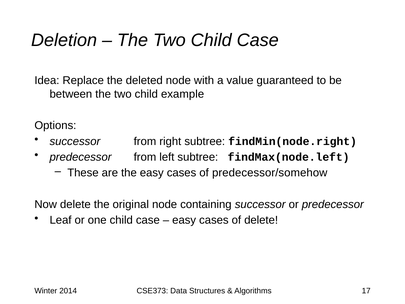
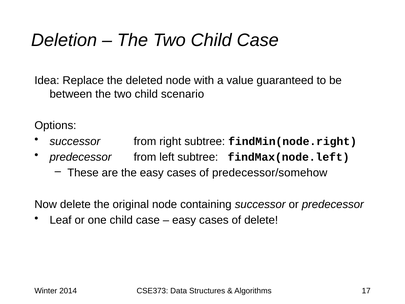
example: example -> scenario (183, 94)
